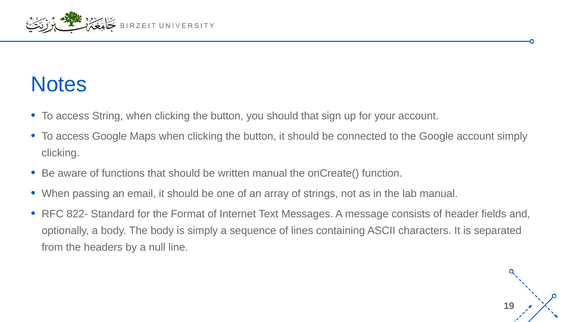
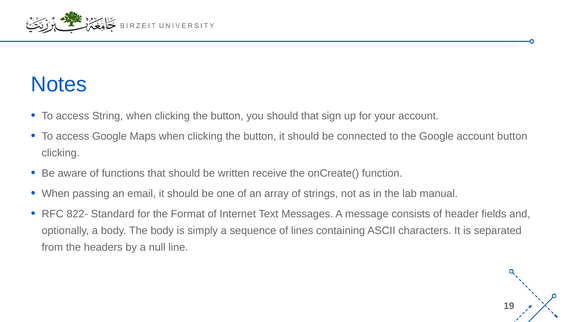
account simply: simply -> button (512, 136)
written manual: manual -> receive (270, 173)
